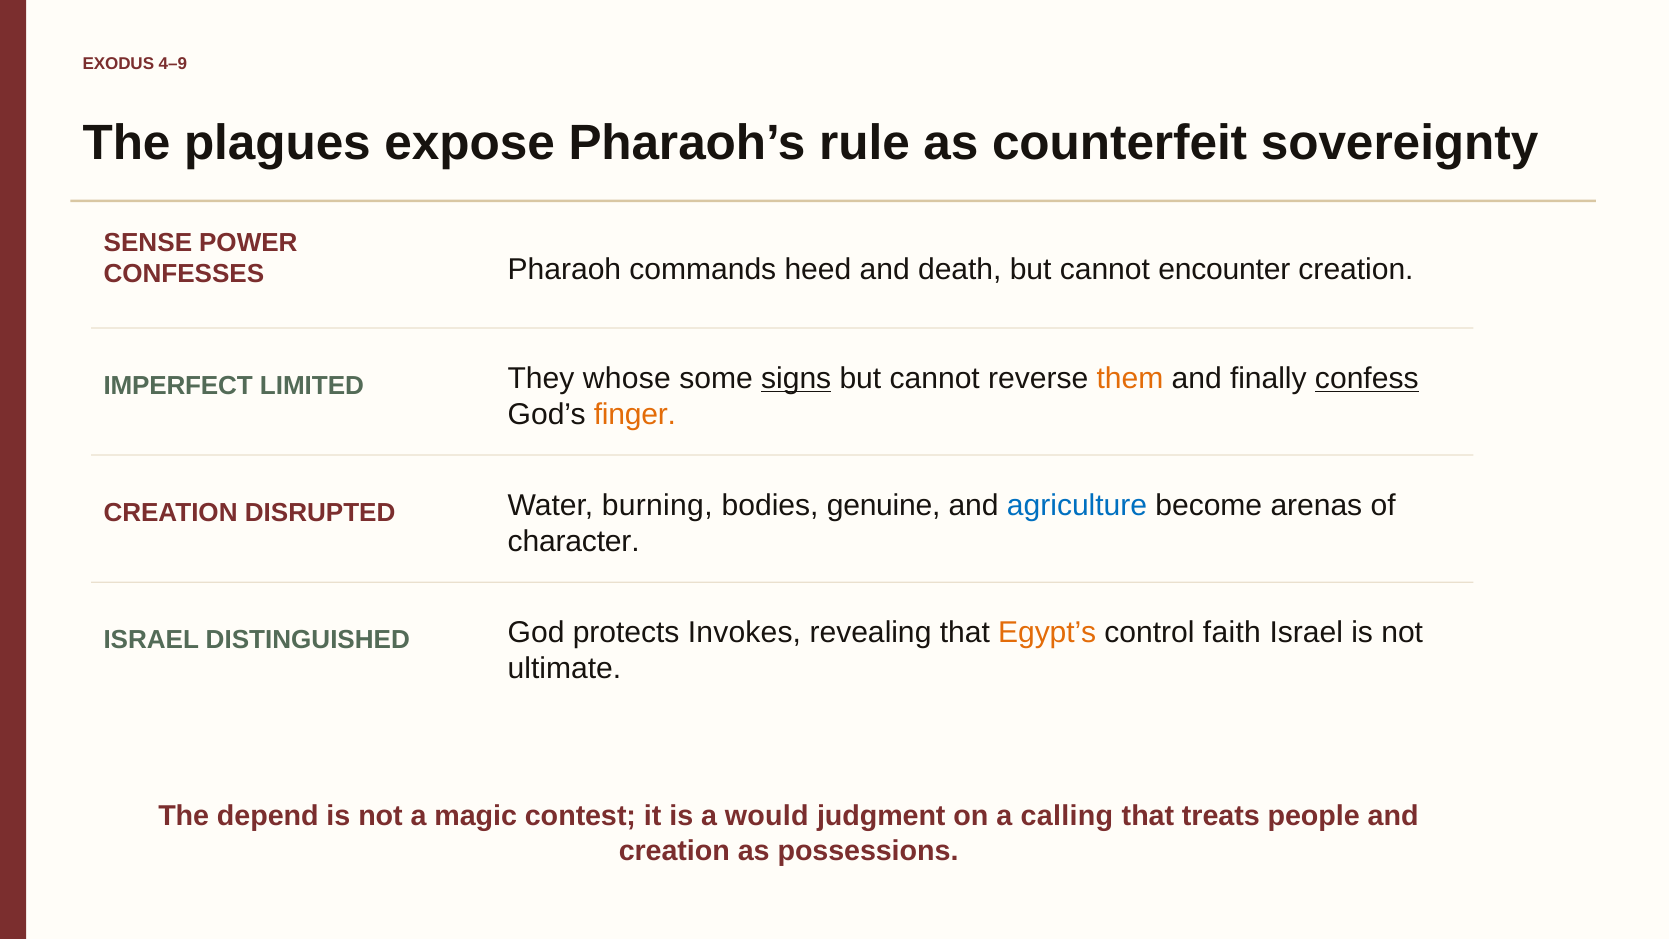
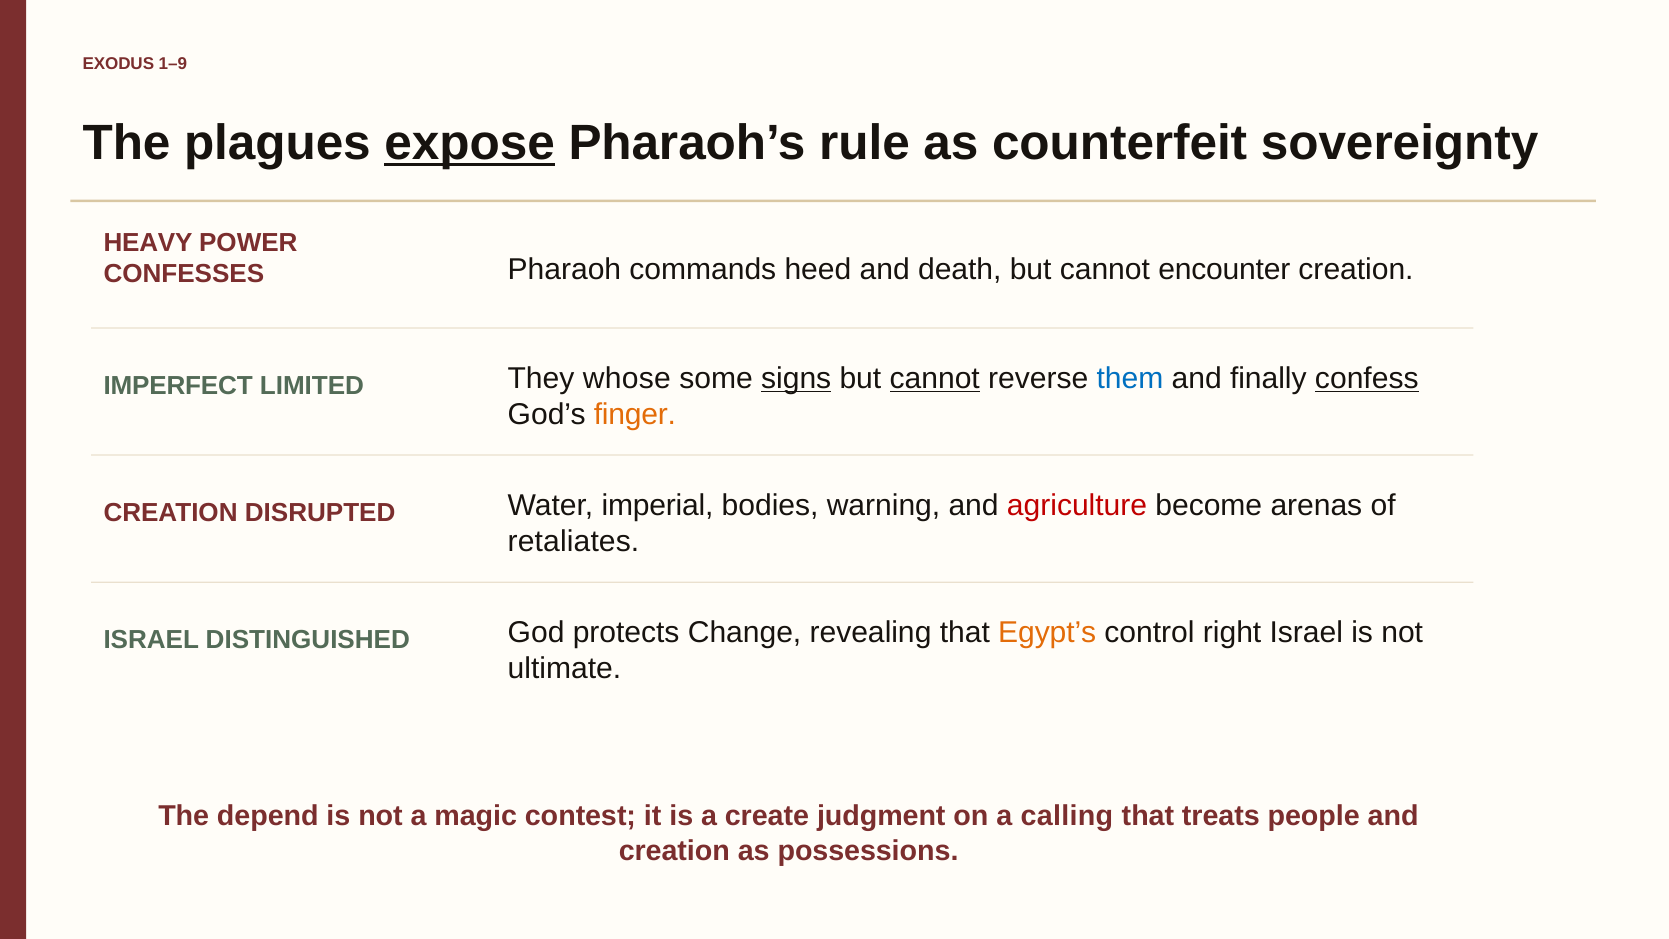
4–9: 4–9 -> 1–9 (173, 64)
expose underline: none -> present (470, 143)
SENSE: SENSE -> HEAVY (148, 243)
cannot underline: none -> present (935, 378)
them colour: orange -> blue (1130, 378)
burning: burning -> imperial (657, 506)
genuine: genuine -> warning (884, 506)
agriculture colour: blue -> red (1077, 506)
character: character -> retaliates (574, 542)
Invokes: Invokes -> Change (745, 633)
faith: faith -> right (1232, 633)
would: would -> create (767, 816)
